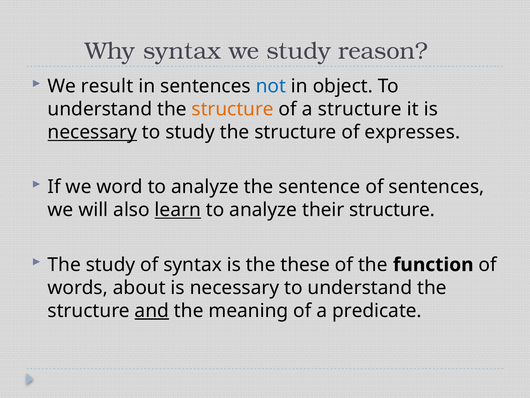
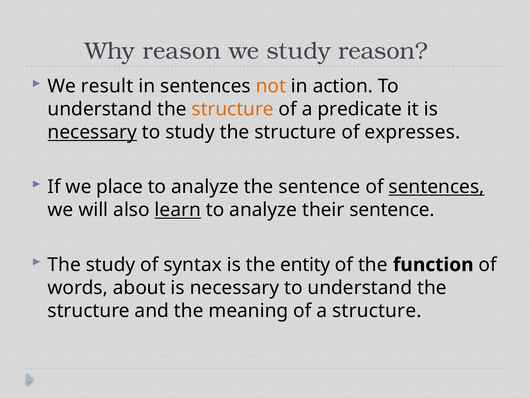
Why syntax: syntax -> reason (182, 51)
not colour: blue -> orange (271, 86)
object: object -> action (343, 86)
a structure: structure -> predicate (360, 109)
word: word -> place (120, 187)
sentences underline: none -> present (436, 187)
their structure: structure -> sentence (392, 210)
these: these -> entity (305, 264)
and underline: present -> none (152, 310)
a predicate: predicate -> structure (377, 310)
